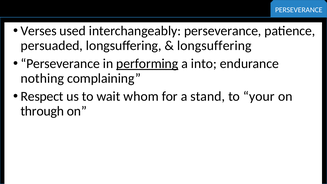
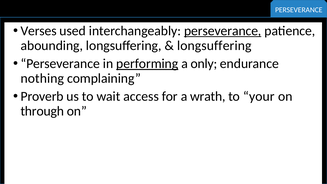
perseverance underline: none -> present (223, 31)
persuaded: persuaded -> abounding (52, 46)
into: into -> only (204, 64)
Respect: Respect -> Proverb (42, 96)
whom: whom -> access (141, 96)
stand: stand -> wrath (208, 96)
